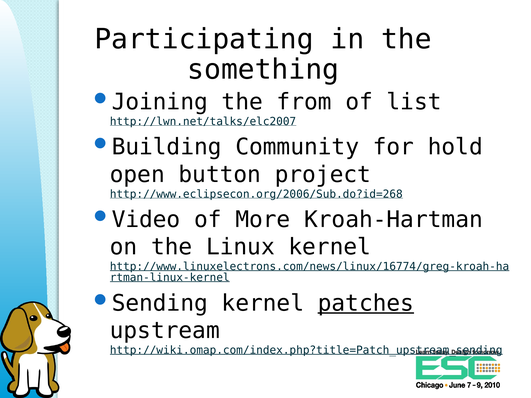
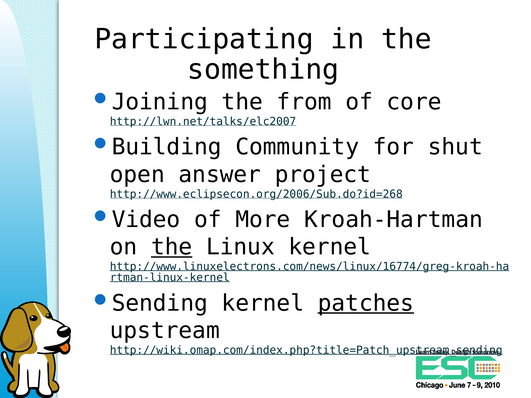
list: list -> core (414, 102)
hold: hold -> shut (455, 147)
button: button -> answer (220, 175)
the underline: none -> present (172, 247)
